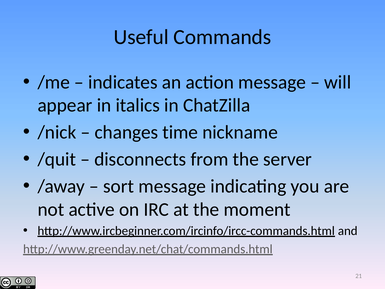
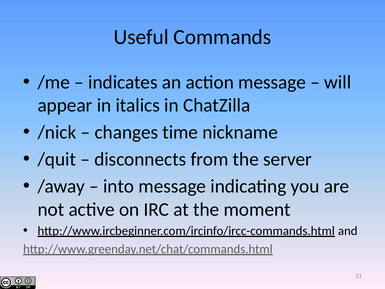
sort: sort -> into (119, 186)
